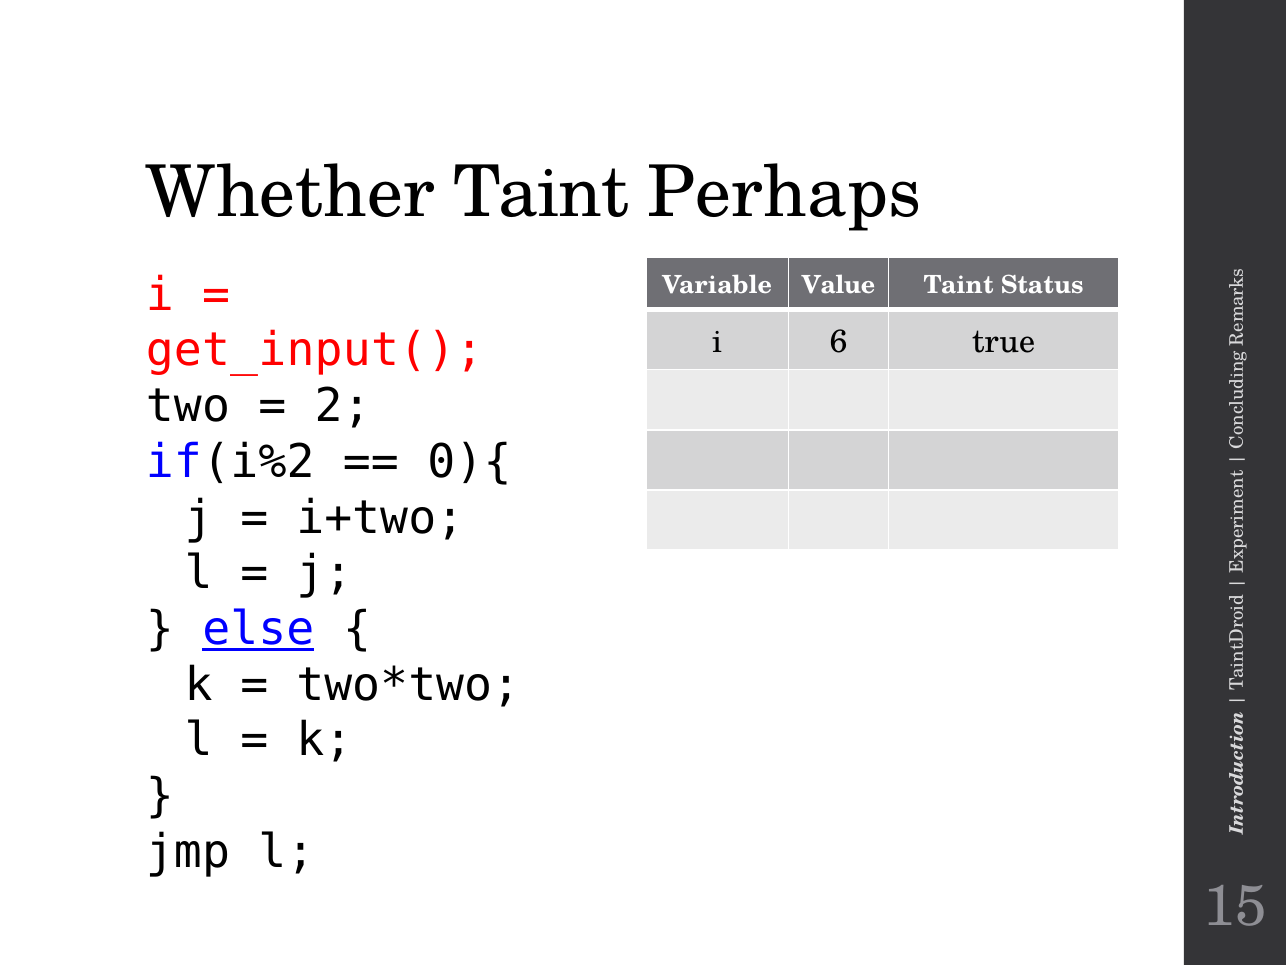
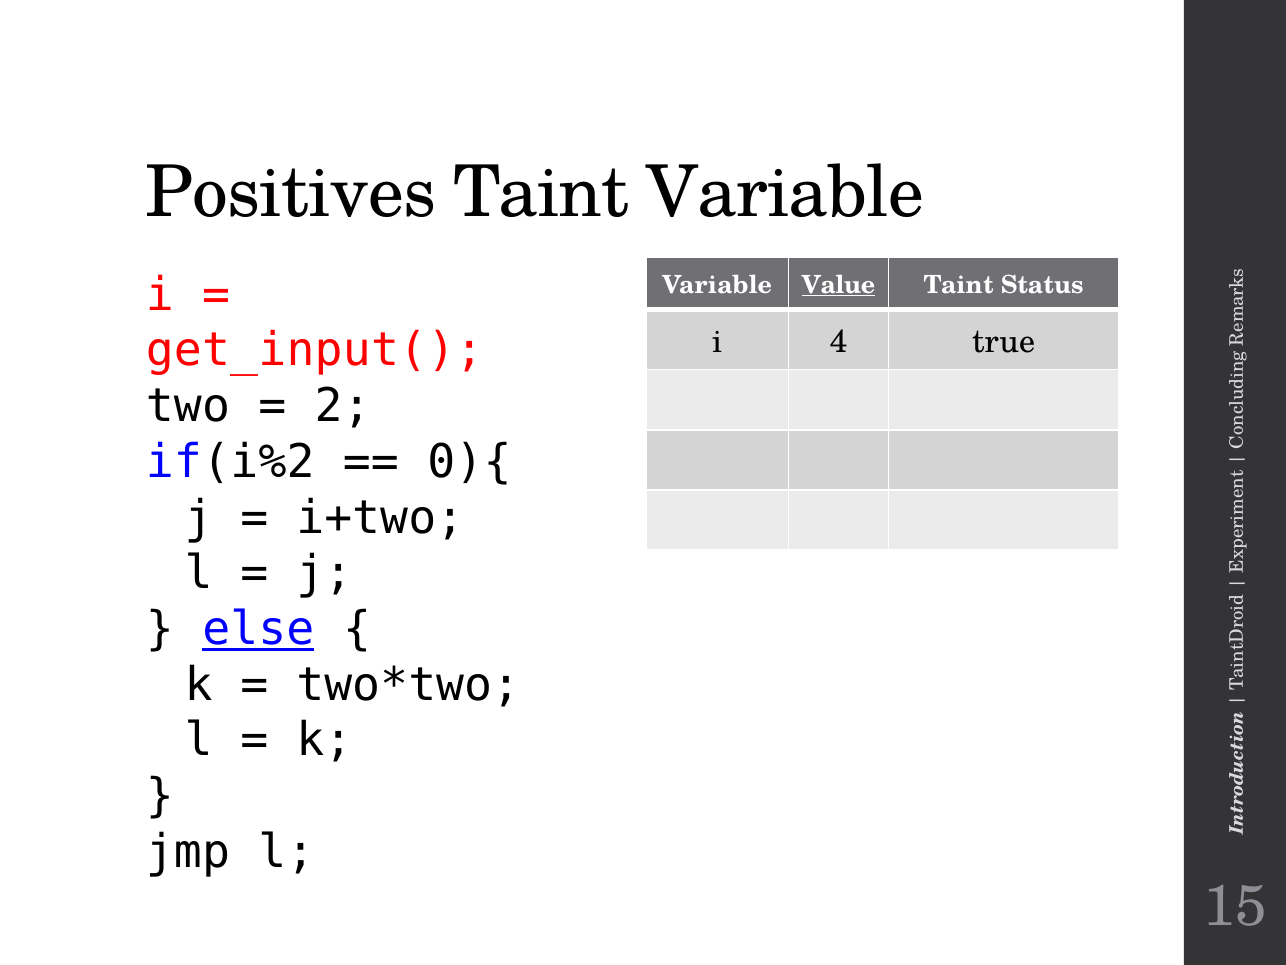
Whether: Whether -> Positives (291, 192)
Taint Perhaps: Perhaps -> Variable (785, 192)
Value underline: none -> present (839, 285)
6: 6 -> 4 (839, 342)
